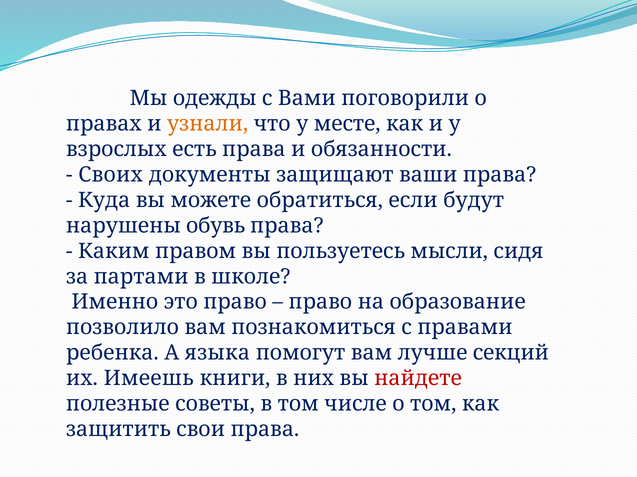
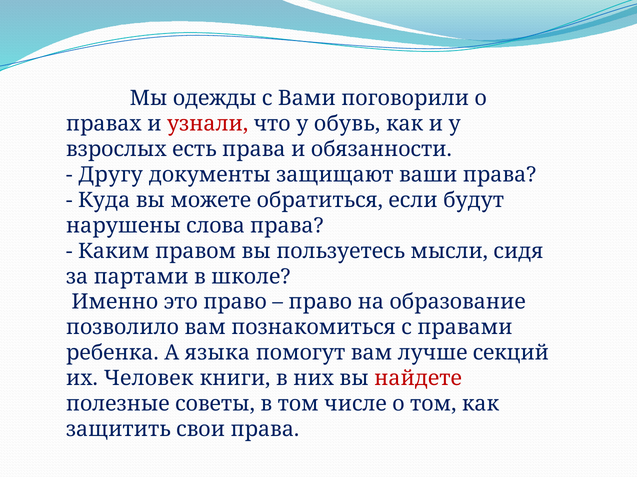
узнали colour: orange -> red (208, 124)
месте: месте -> обувь (347, 124)
Своих: Своих -> Другу (111, 175)
обувь: обувь -> слова (216, 226)
Имеешь: Имеешь -> Человек (149, 379)
